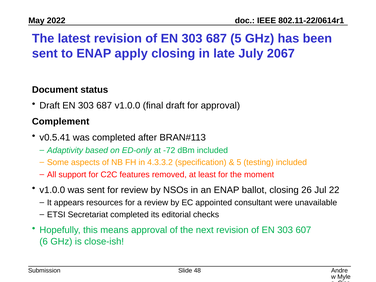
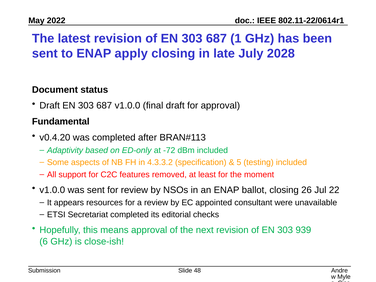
687 5: 5 -> 1 (236, 38)
2067: 2067 -> 2028 (281, 54)
Complement: Complement -> Fundamental (61, 122)
v0.5.41: v0.5.41 -> v0.4.20 (55, 138)
607: 607 -> 939 (303, 230)
